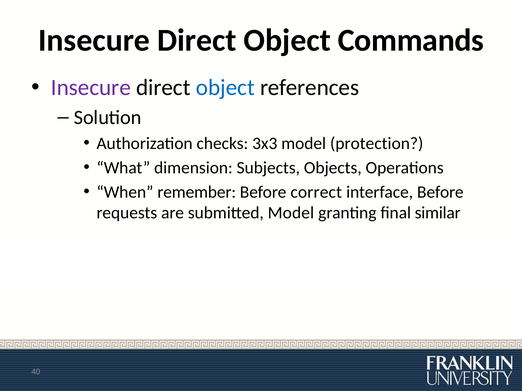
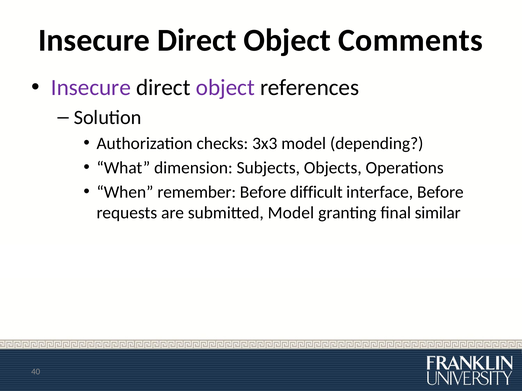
Commands: Commands -> Comments (411, 41)
object colour: blue -> purple (225, 88)
protection: protection -> depending (377, 144)
correct: correct -> difficult (316, 192)
